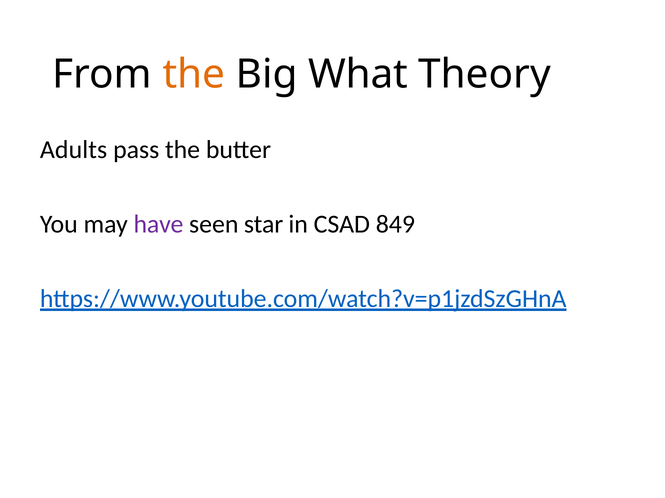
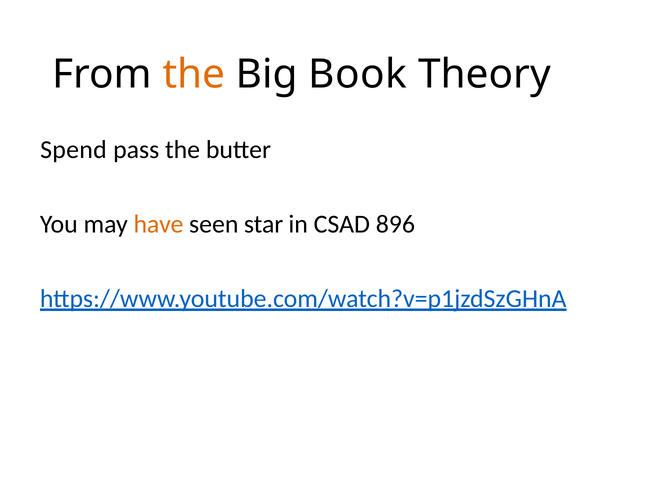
What: What -> Book (358, 74)
Adults: Adults -> Spend (73, 150)
have colour: purple -> orange (159, 225)
849: 849 -> 896 (395, 225)
